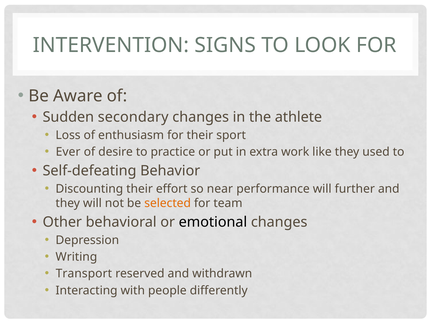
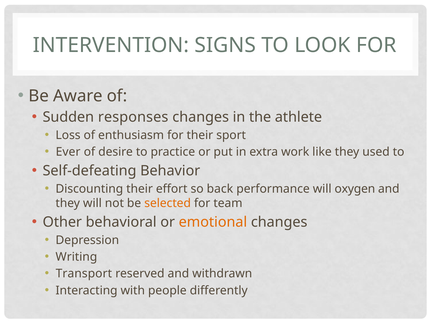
secondary: secondary -> responses (133, 117)
near: near -> back (220, 189)
further: further -> oxygen (355, 189)
emotional colour: black -> orange (213, 222)
